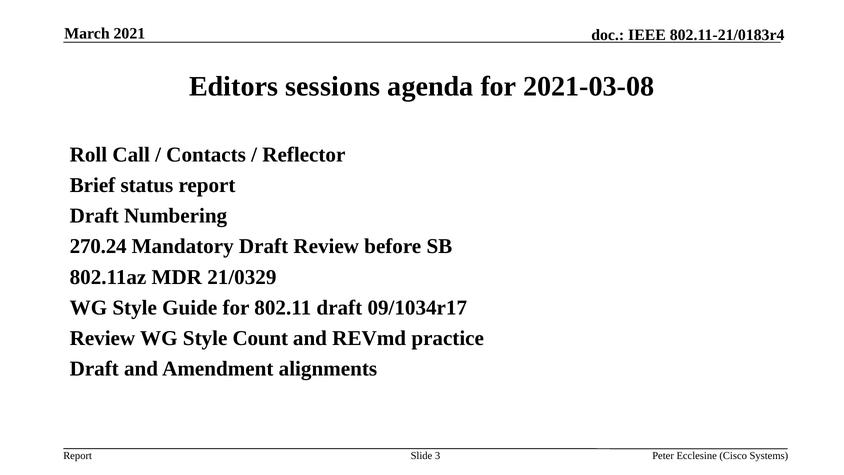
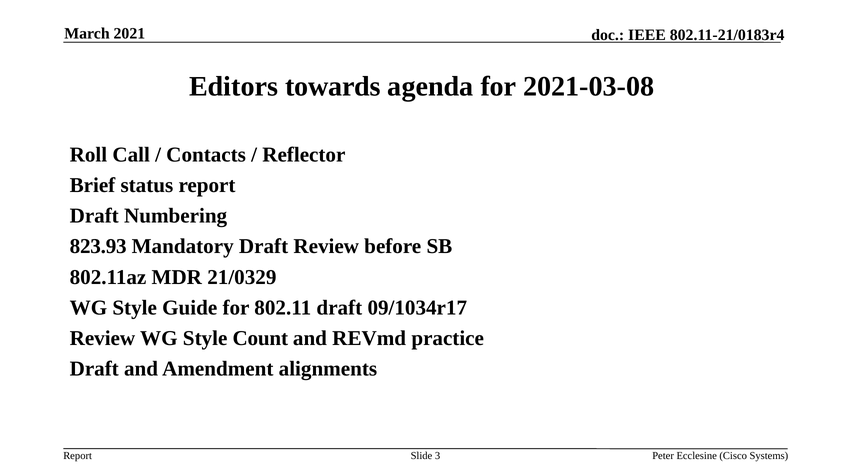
sessions: sessions -> towards (333, 86)
270.24: 270.24 -> 823.93 (98, 246)
